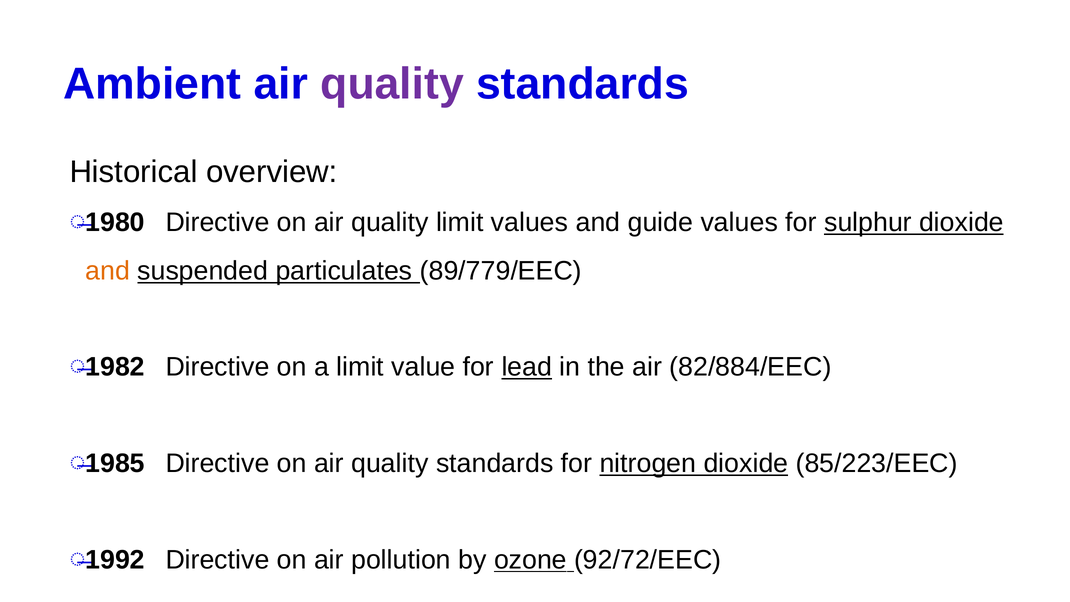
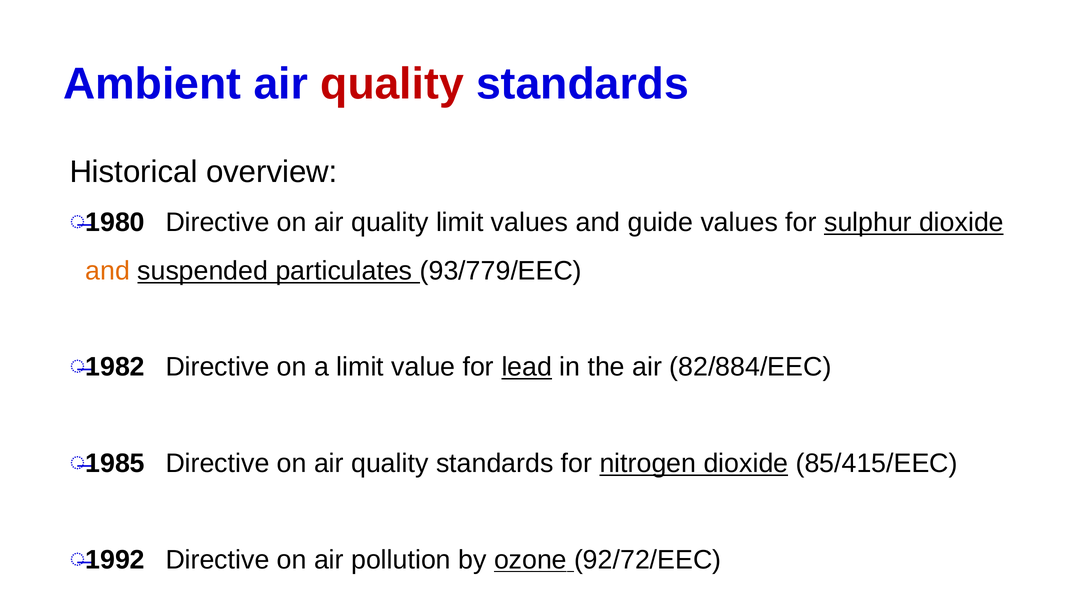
quality colour: purple -> red (392, 84)
89/779/EEC: 89/779/EEC -> 93/779/EEC (501, 271)
85/223/EEC: 85/223/EEC -> 85/415/EEC (877, 463)
